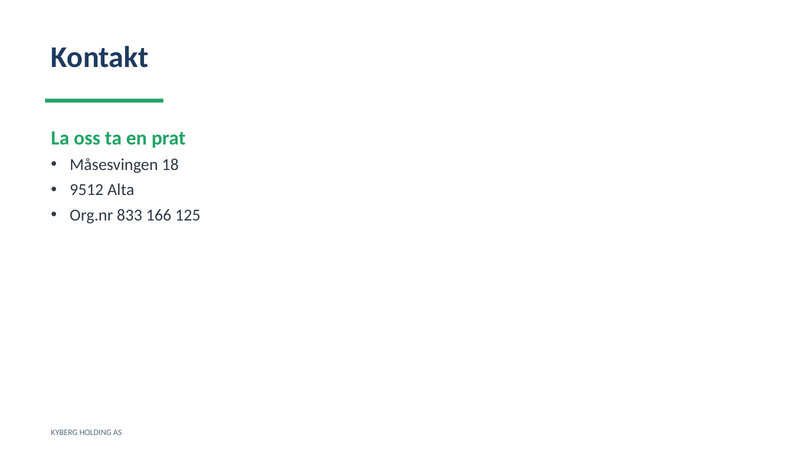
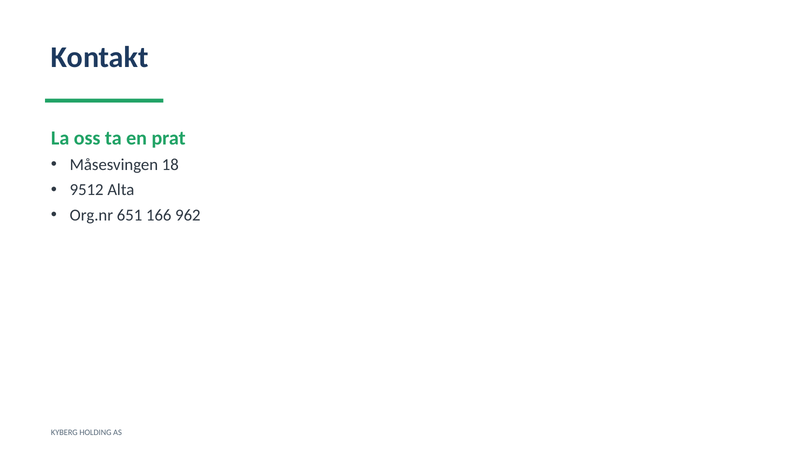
833: 833 -> 651 (130, 215)
125: 125 -> 962 (188, 215)
